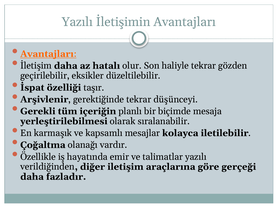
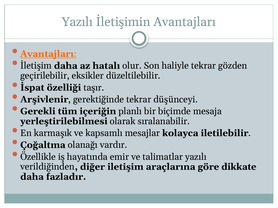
gerçeği: gerçeği -> dikkate (239, 167)
